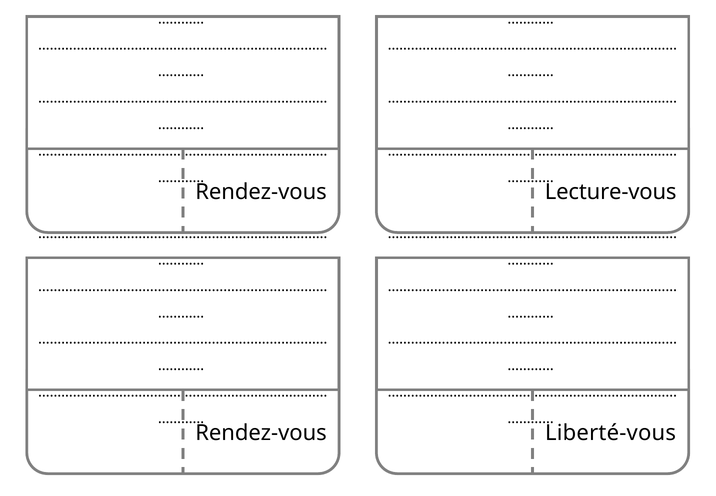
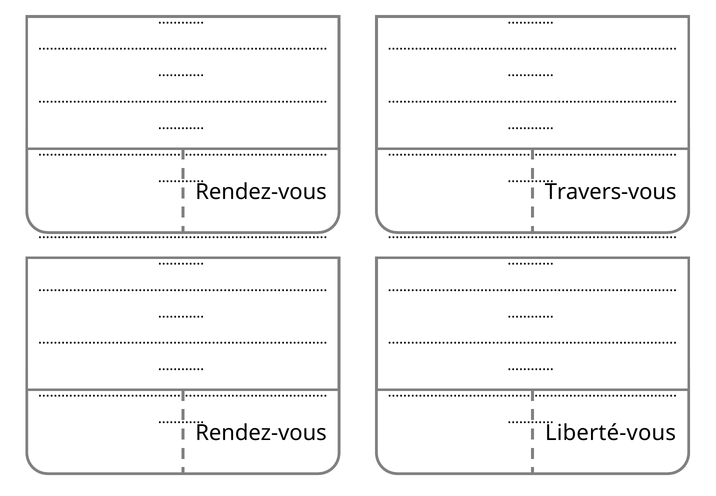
Lecture-vous: Lecture-vous -> Travers-vous (611, 192)
